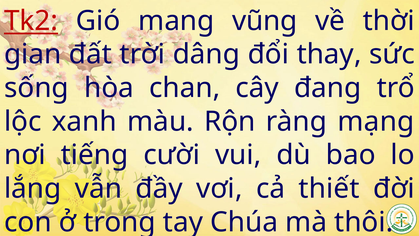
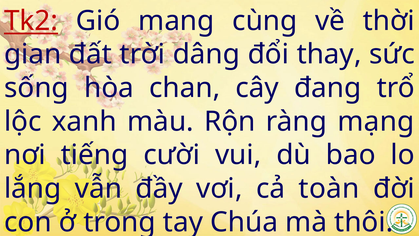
vũng: vũng -> cùng (265, 21)
thiết: thiết -> toàn (329, 188)
